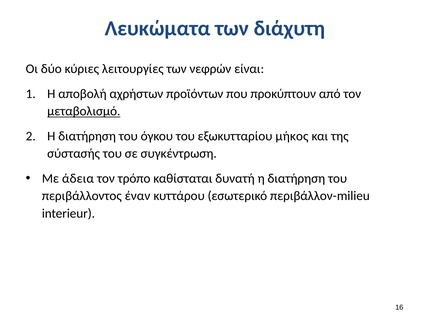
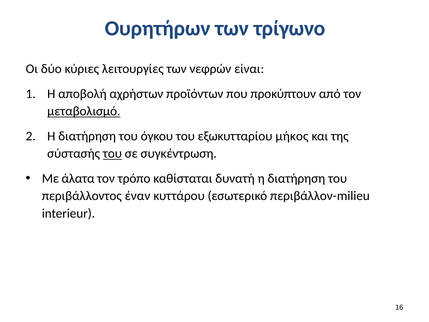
Λευκώματα: Λευκώματα -> Ουρητήρων (158, 28)
διάχυτη: διάχυτη -> τρίγωνο (290, 28)
του underline: none -> present (112, 154)
άδεια: άδεια -> άλατα (78, 178)
